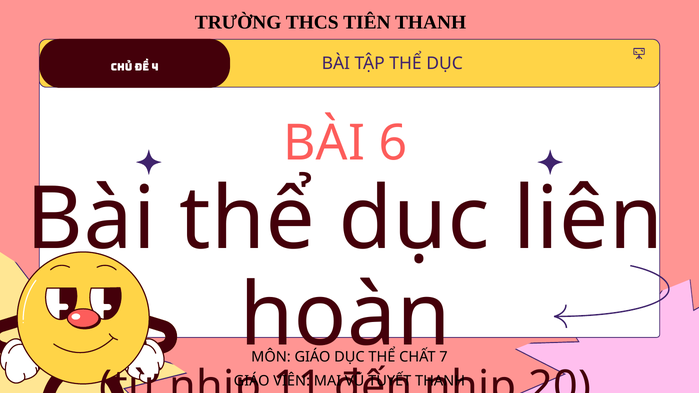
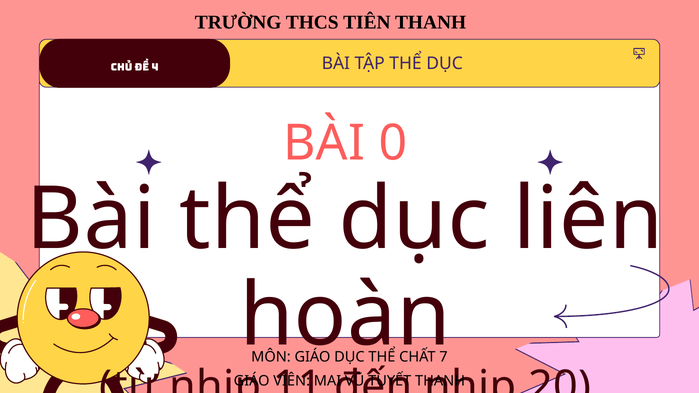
6: 6 -> 0 (393, 143)
